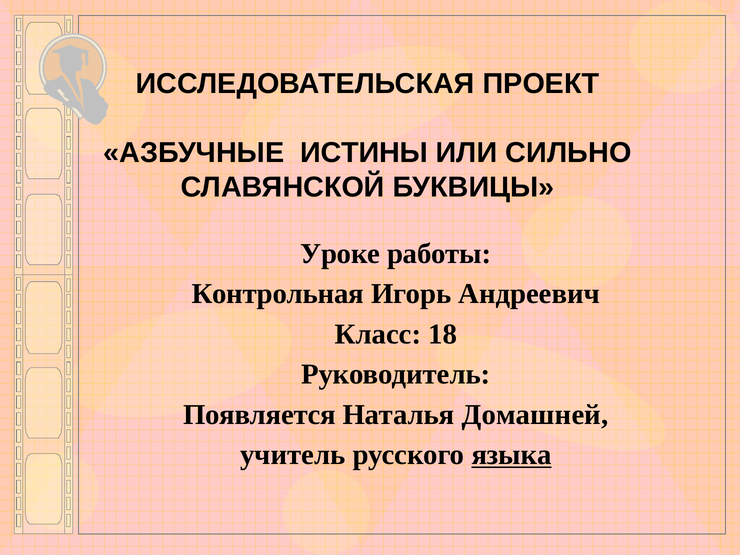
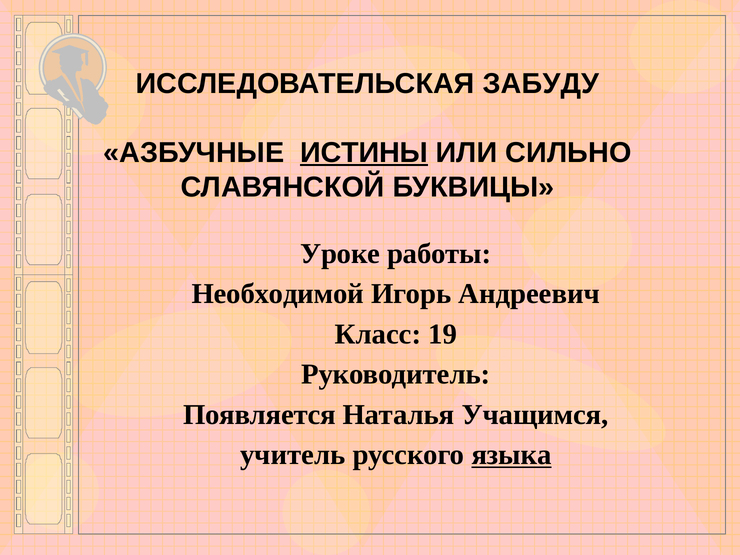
ПРОЕКТ: ПРОЕКТ -> ЗАБУДУ (541, 84)
ИСТИНЫ underline: none -> present (364, 153)
Контрольная: Контрольная -> Необходимой (278, 294)
18: 18 -> 19 (443, 334)
Домашней: Домашней -> Учащимся (535, 415)
